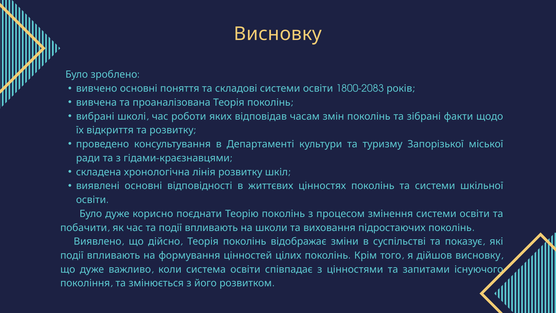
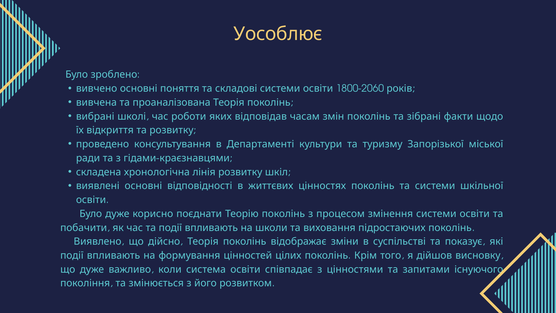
Висновку: Висновку -> Уособлює (278, 34)
1800-2083: 1800-2083 -> 1800-2060 (360, 89)
